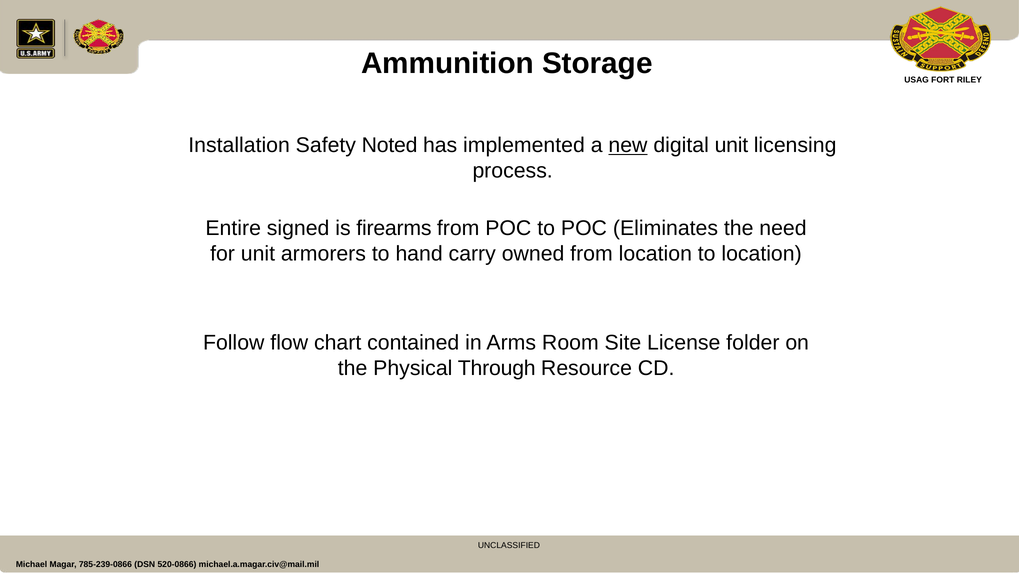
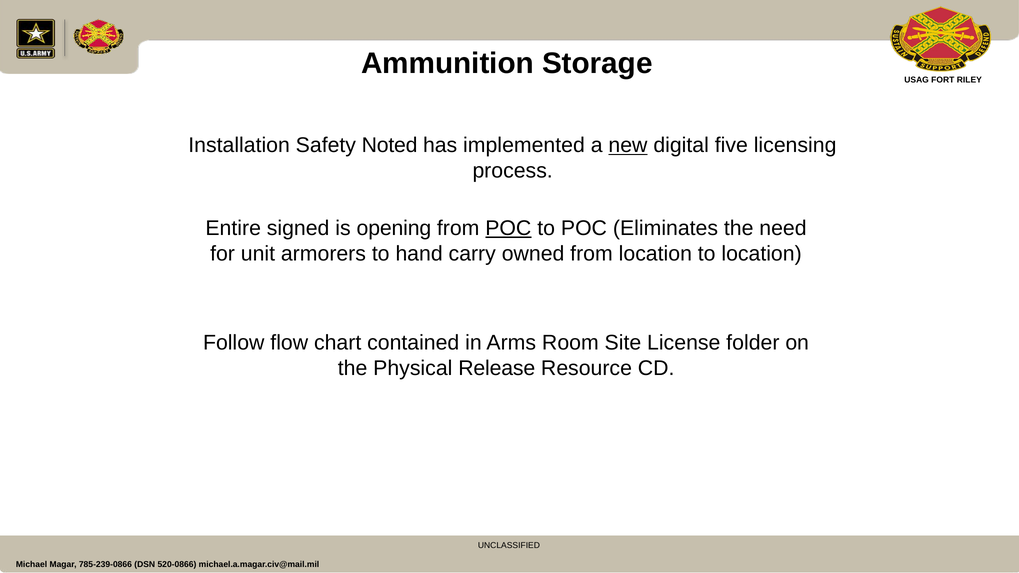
digital unit: unit -> five (731, 145)
firearms: firearms -> opening (394, 228)
POC underline: none -> present (508, 228)
Through: Through -> Release (497, 368)
